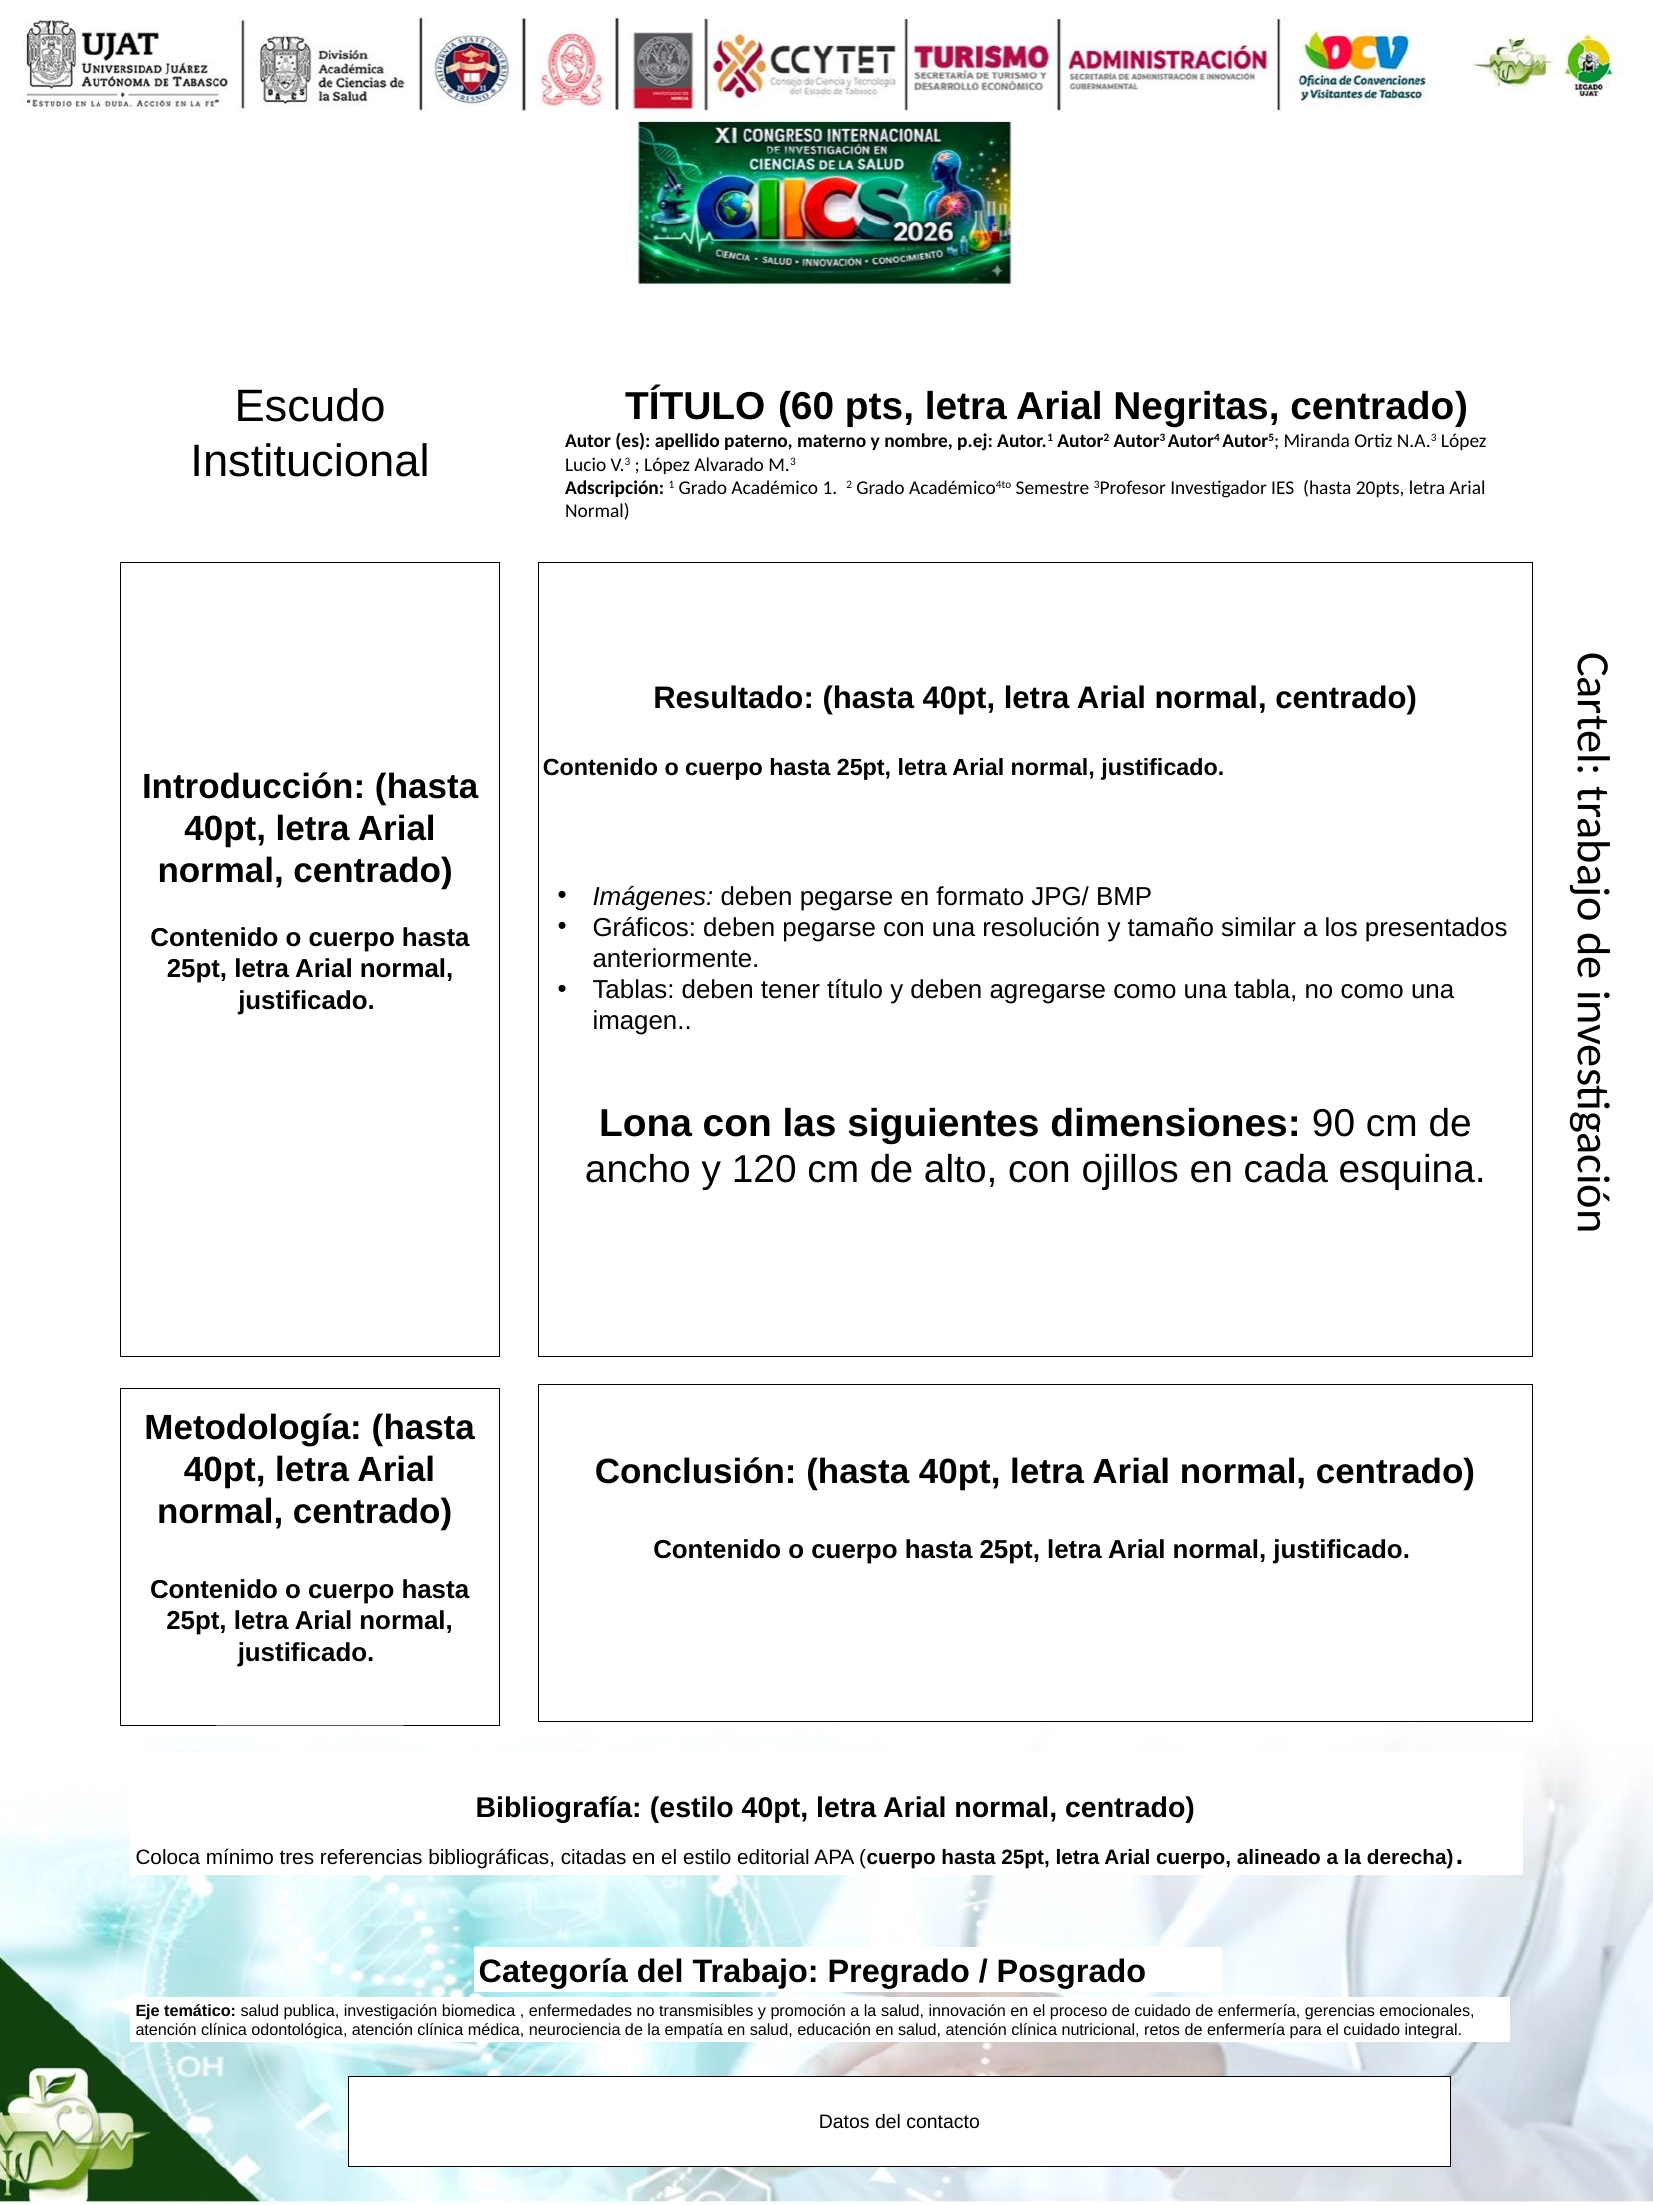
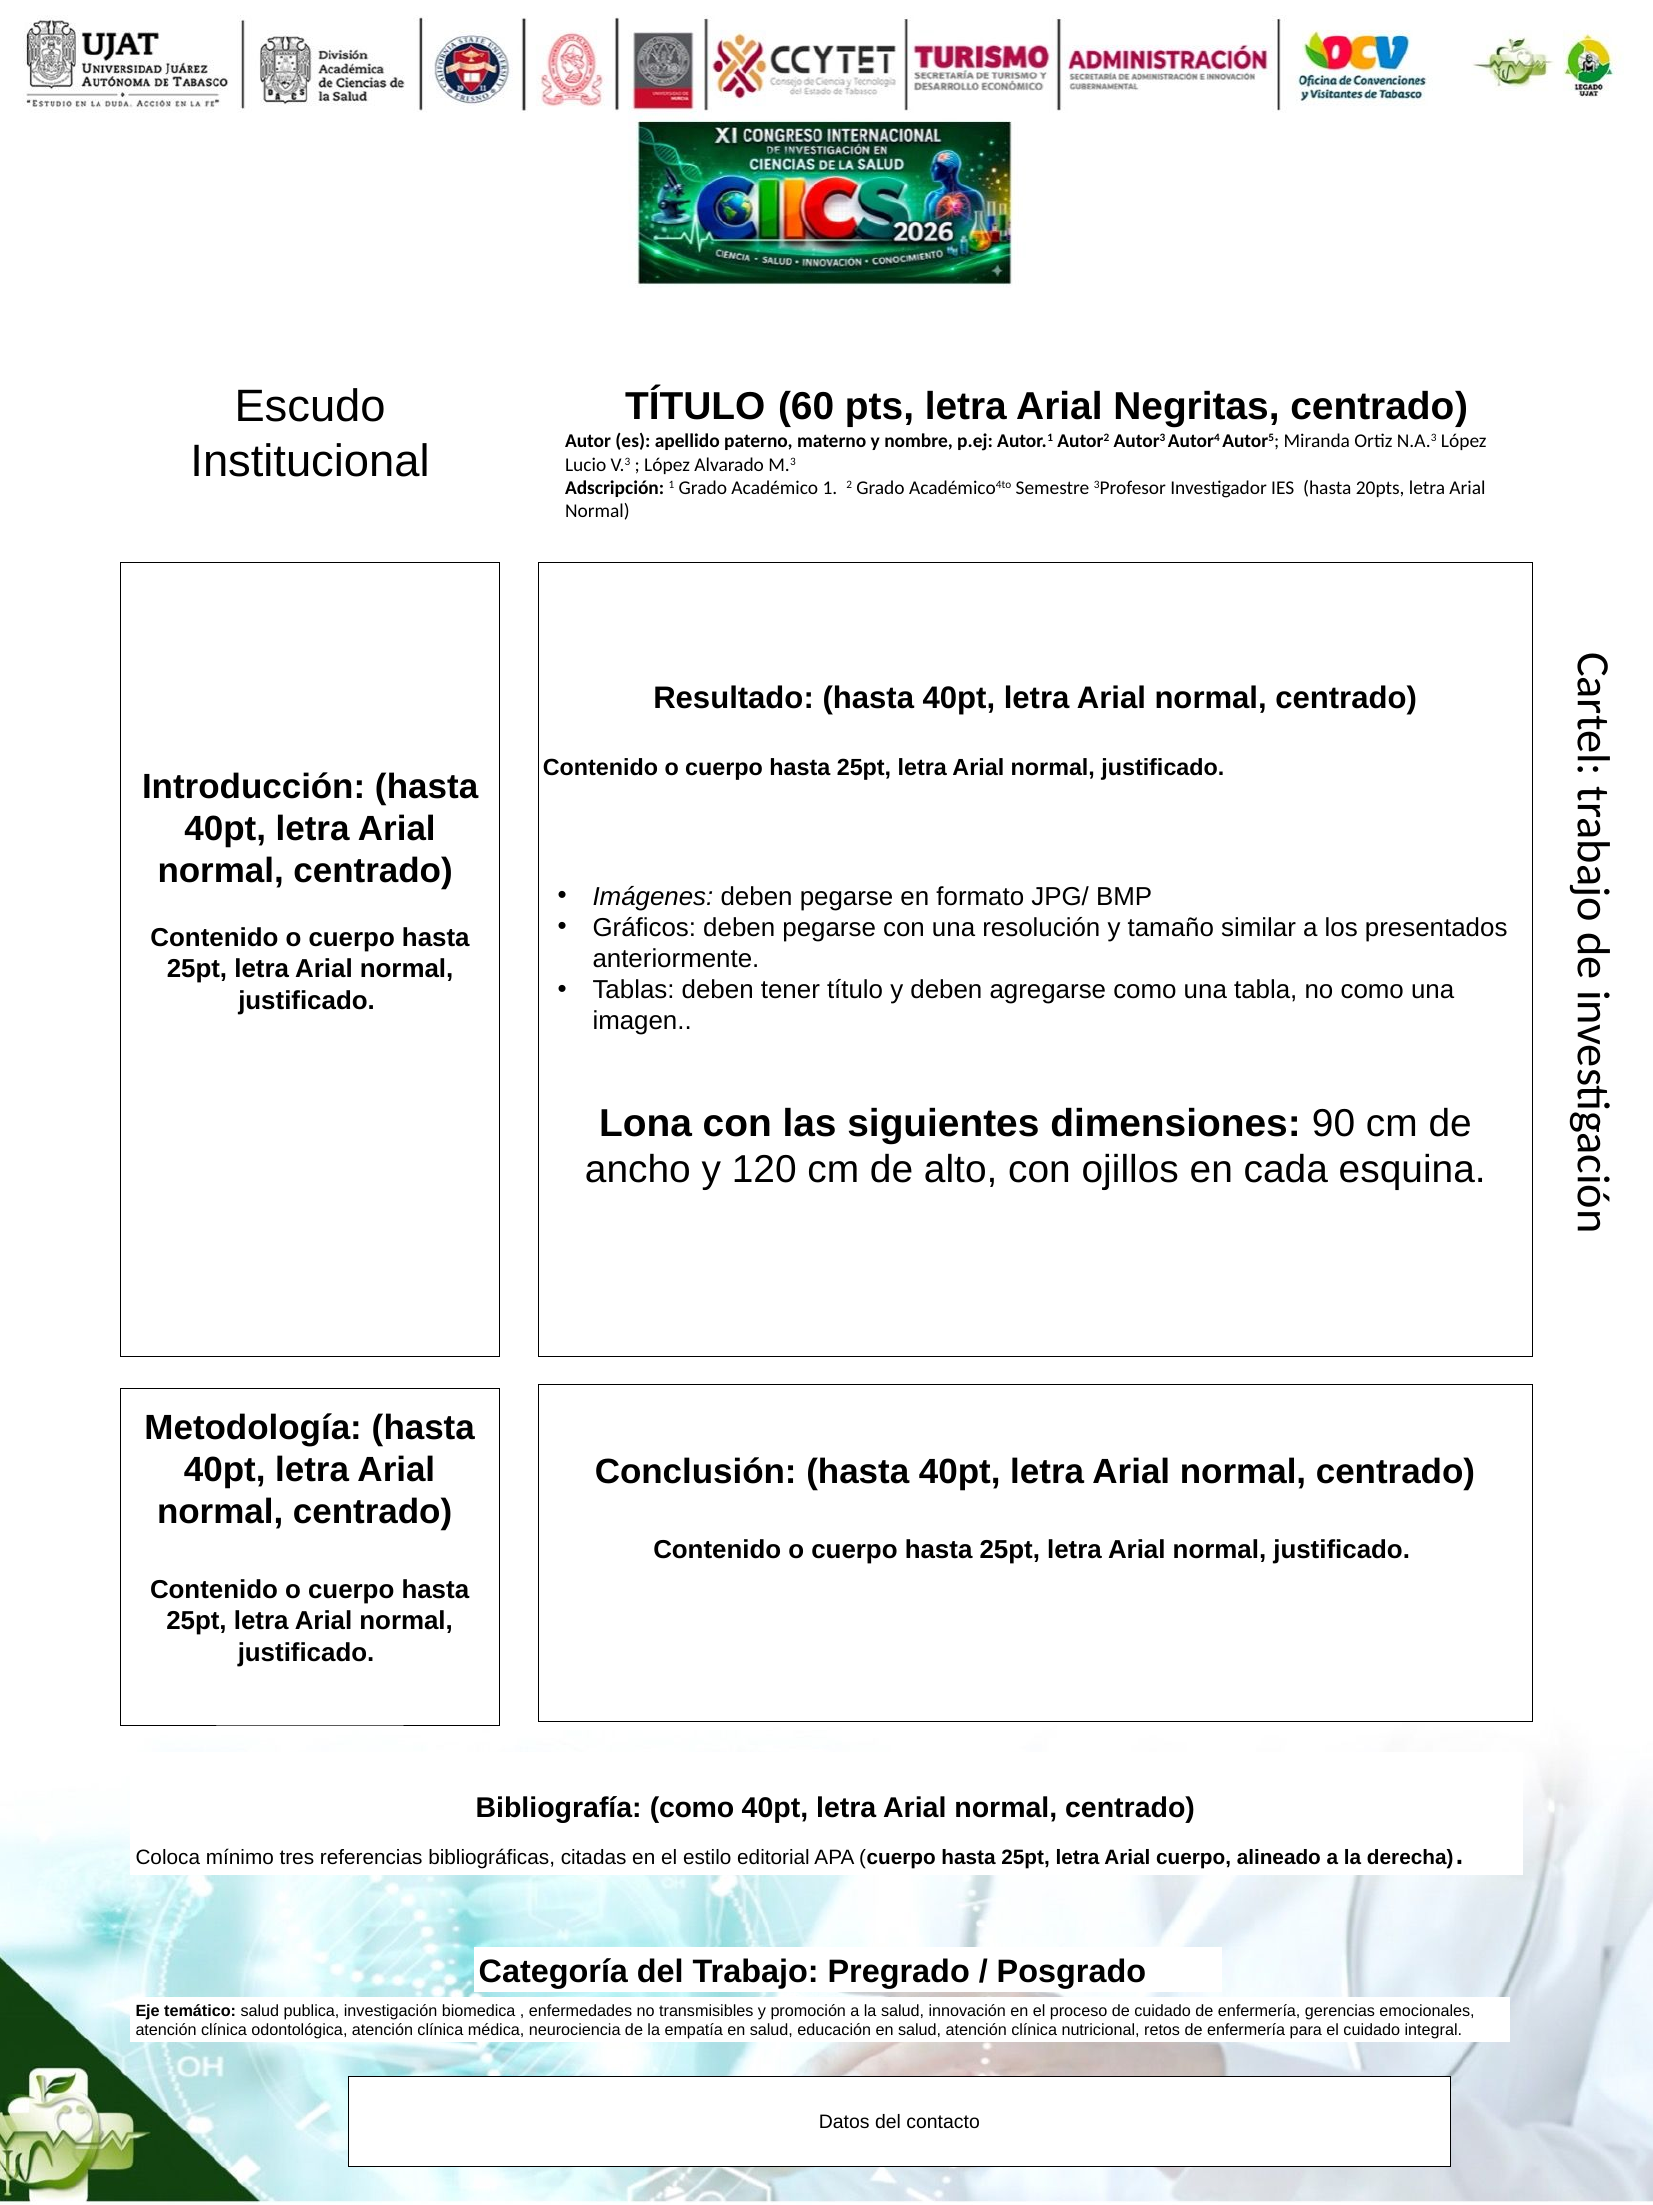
Bibliografía estilo: estilo -> como (692, 1807)
